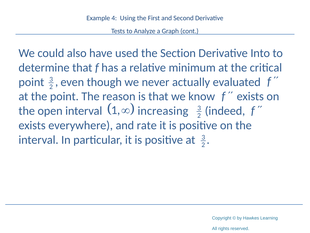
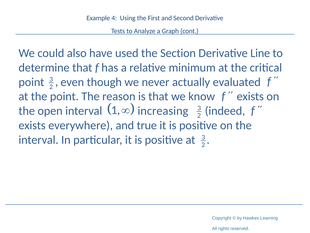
Into: Into -> Line (260, 53)
rate: rate -> true (147, 125)
